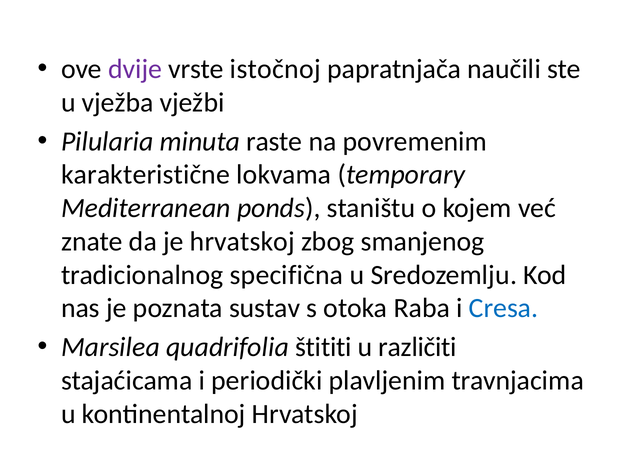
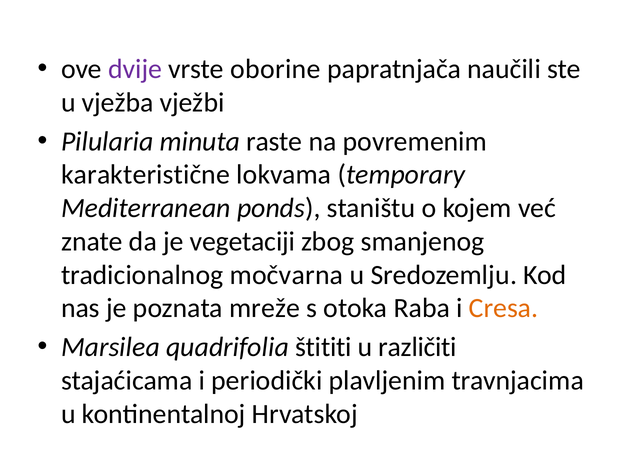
istočnoj: istočnoj -> oborine (275, 69)
je hrvatskoj: hrvatskoj -> vegetaciji (242, 242)
specifična: specifična -> močvarna (286, 275)
sustav: sustav -> mreže (265, 309)
Cresa colour: blue -> orange (504, 309)
